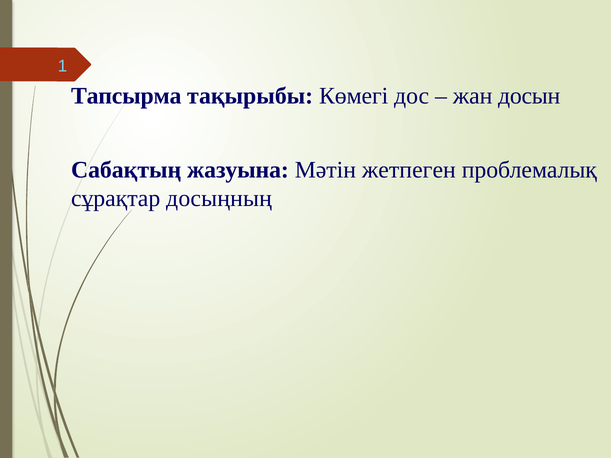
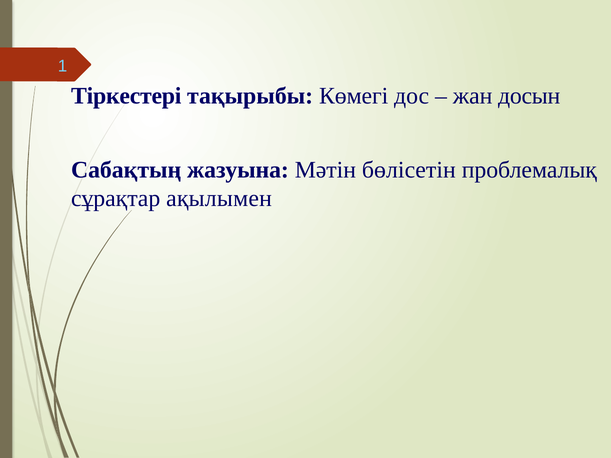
Тапсырма: Тапсырма -> Тіркестері (126, 96)
жетпеген: жетпеген -> бөлісетін (409, 170)
досыңның: досыңның -> ақылымен (219, 198)
